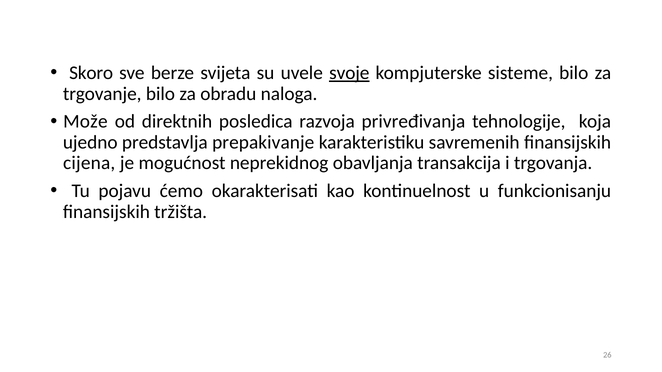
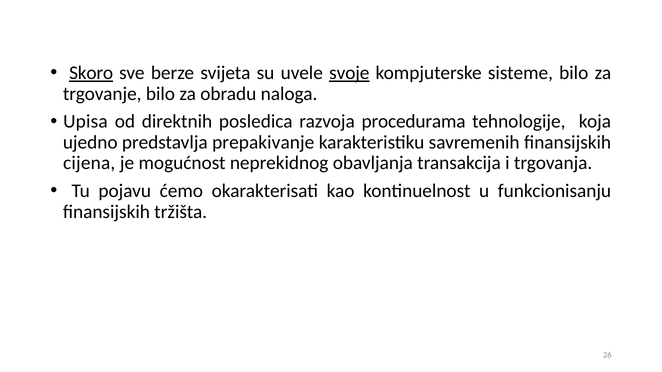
Skoro underline: none -> present (91, 73)
Može: Može -> Upisa (85, 122)
privređivanja: privređivanja -> procedurama (414, 122)
